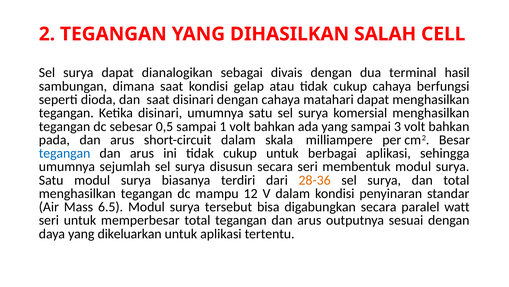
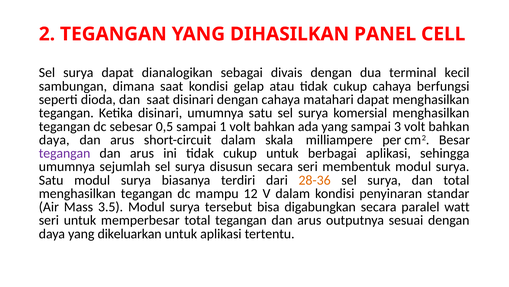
SALAH: SALAH -> PANEL (385, 34)
hasil: hasil -> kecil (457, 73)
pada: pada -> daya (54, 140)
tegangan colour: blue -> purple (65, 153)
6.5: 6.5 -> 3.5 (111, 207)
